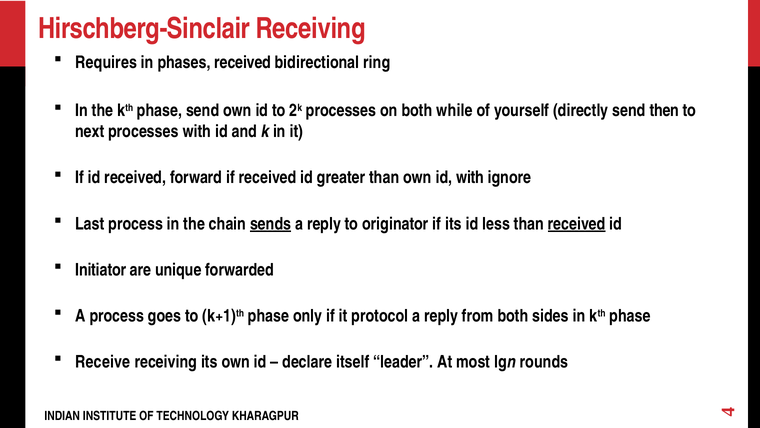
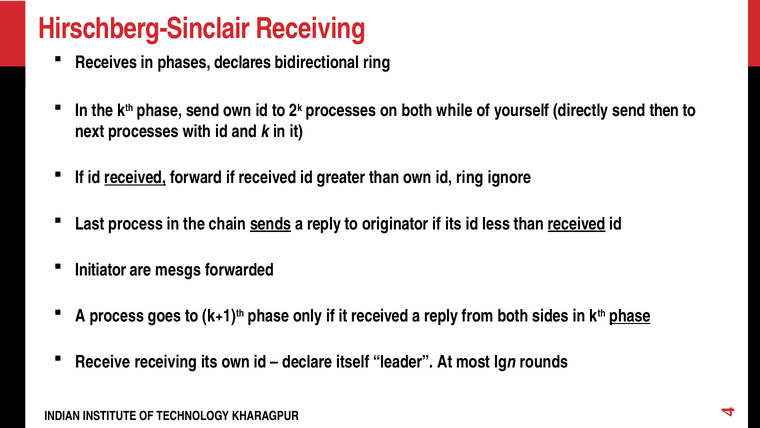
Requires: Requires -> Receives (106, 62)
phases received: received -> declares (243, 62)
received underline: none -> present (135, 177)
id with: with -> ring (470, 177)
unique: unique -> mesgs (178, 270)
it protocol: protocol -> received (380, 316)
phase underline: none -> present (630, 316)
